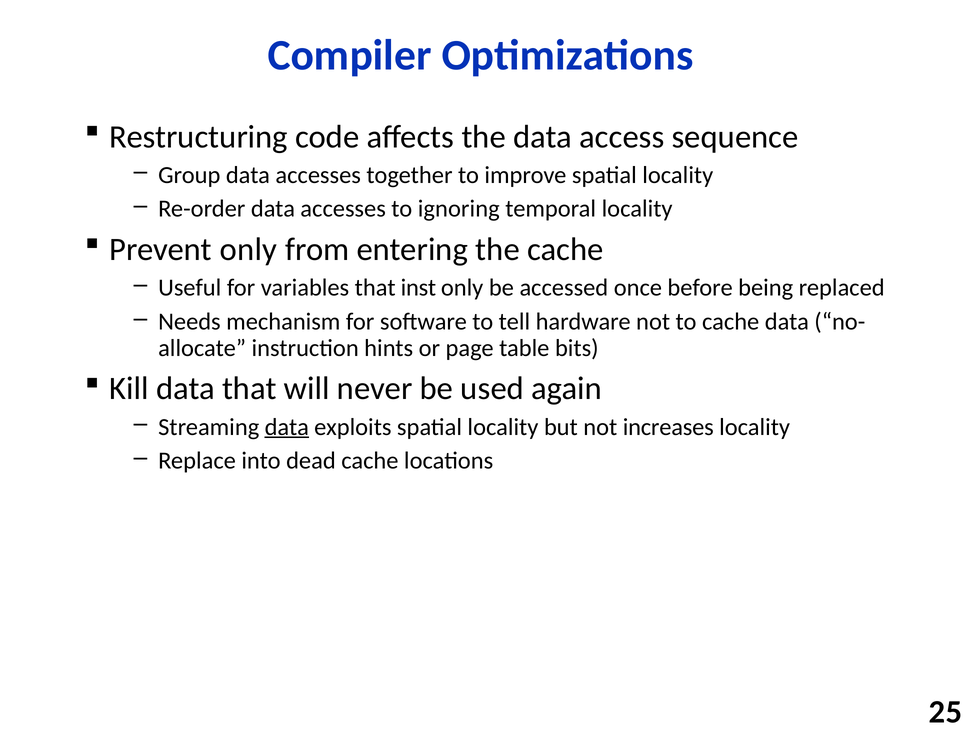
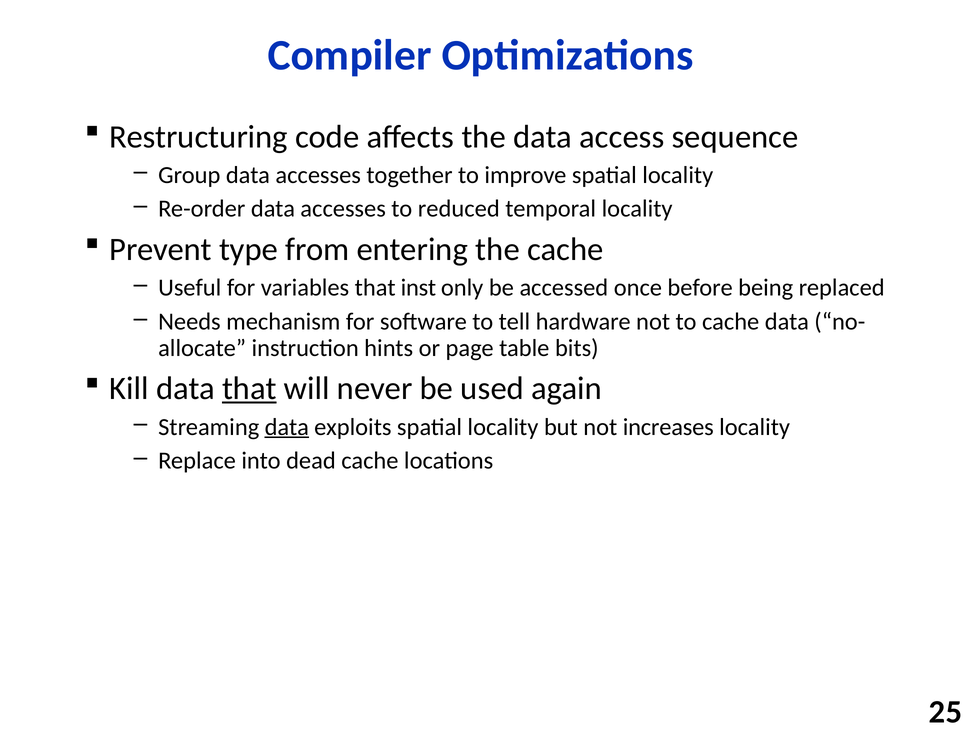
ignoring: ignoring -> reduced (459, 209)
Prevent only: only -> type (249, 249)
that underline: none -> present (249, 389)
